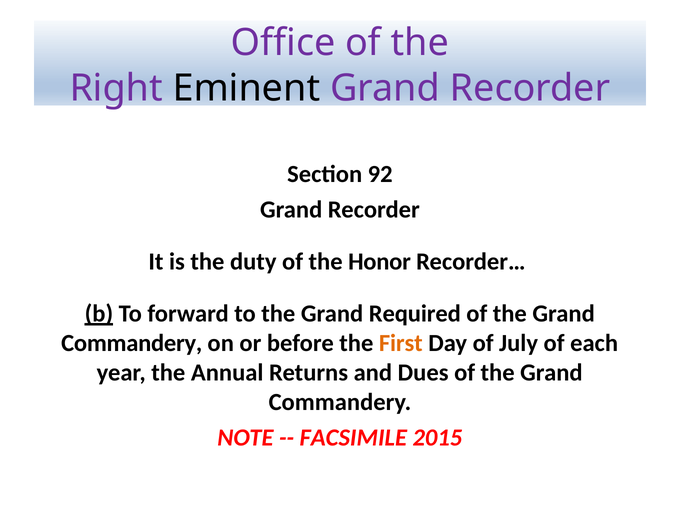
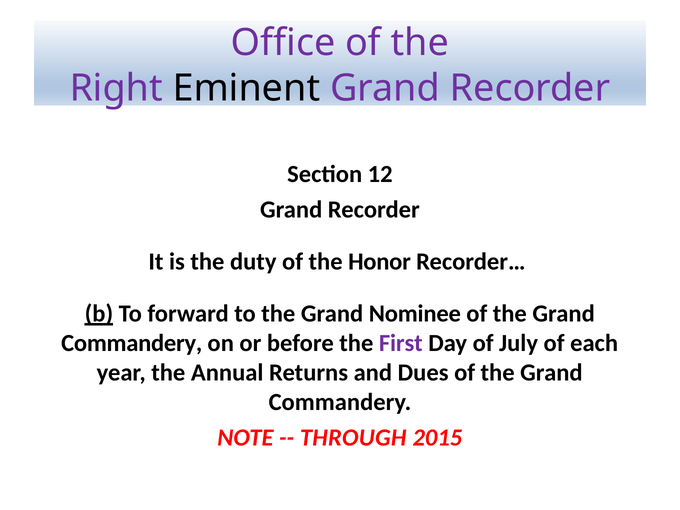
92: 92 -> 12 (380, 174)
Required: Required -> Nominee (415, 314)
First colour: orange -> purple (401, 343)
FACSIMILE: FACSIMILE -> THROUGH (353, 438)
